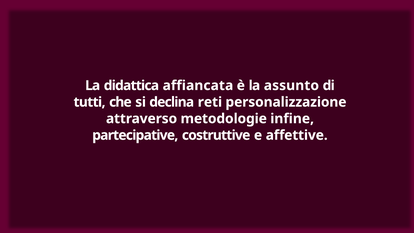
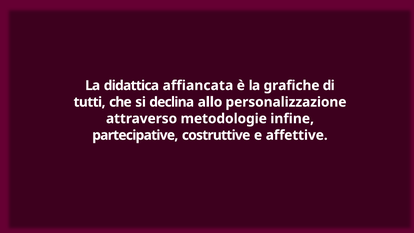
assunto: assunto -> grafiche (292, 85)
reti: reti -> allo (210, 102)
